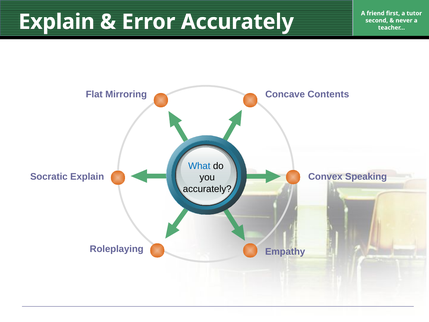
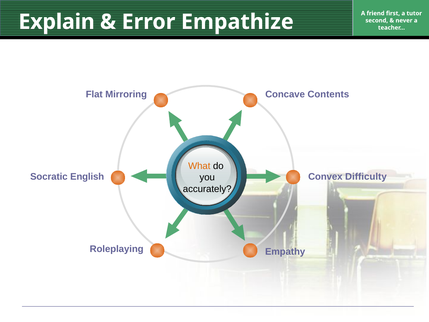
Error Accurately: Accurately -> Empathize (237, 22)
What colour: blue -> orange (199, 166)
Socratic Explain: Explain -> English (87, 177)
Speaking: Speaking -> Difficulty (366, 177)
